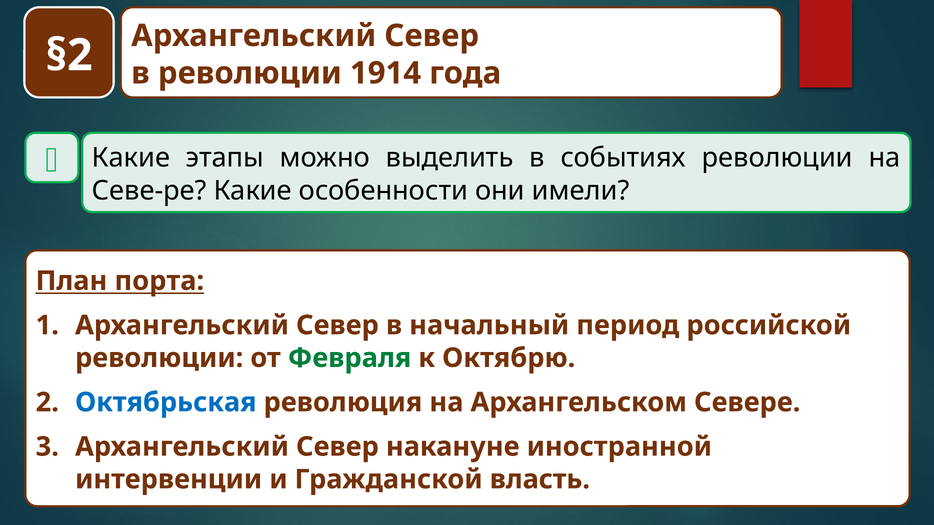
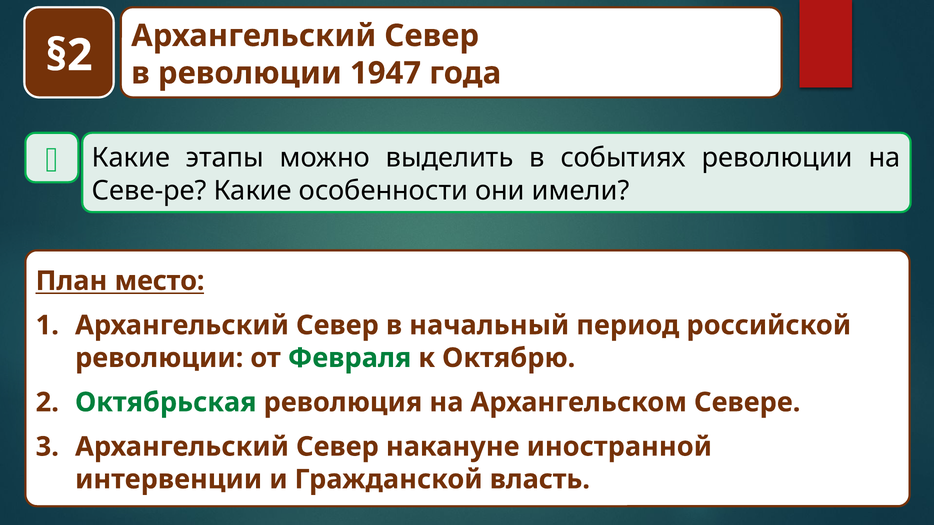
1914: 1914 -> 1947 (386, 73)
порта: порта -> место (159, 281)
Октябрьская colour: blue -> green (166, 403)
